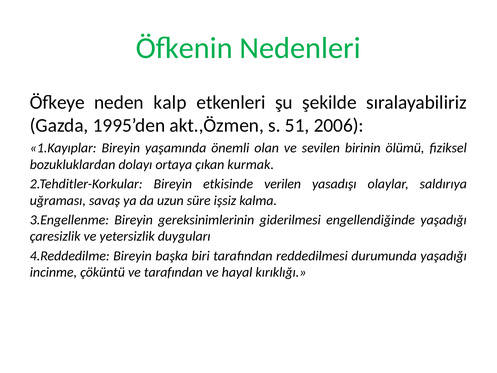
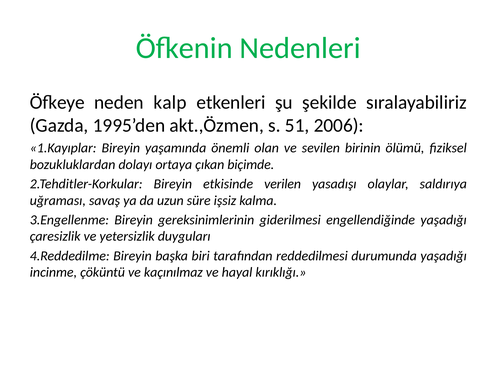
kurmak: kurmak -> biçimde (251, 164)
ve tarafından: tarafından -> kaçınılmaz (173, 272)
